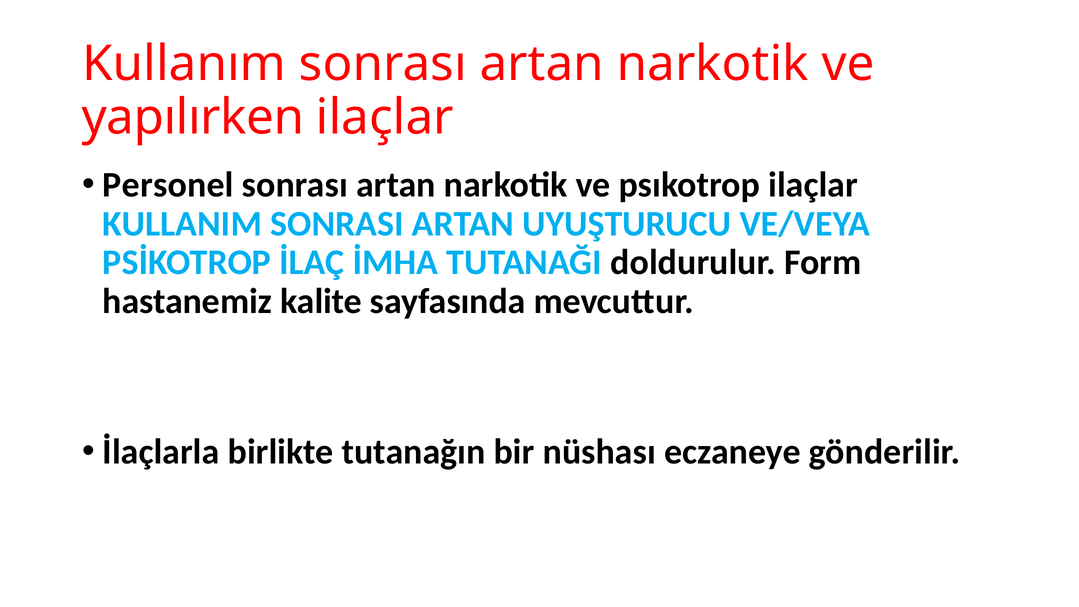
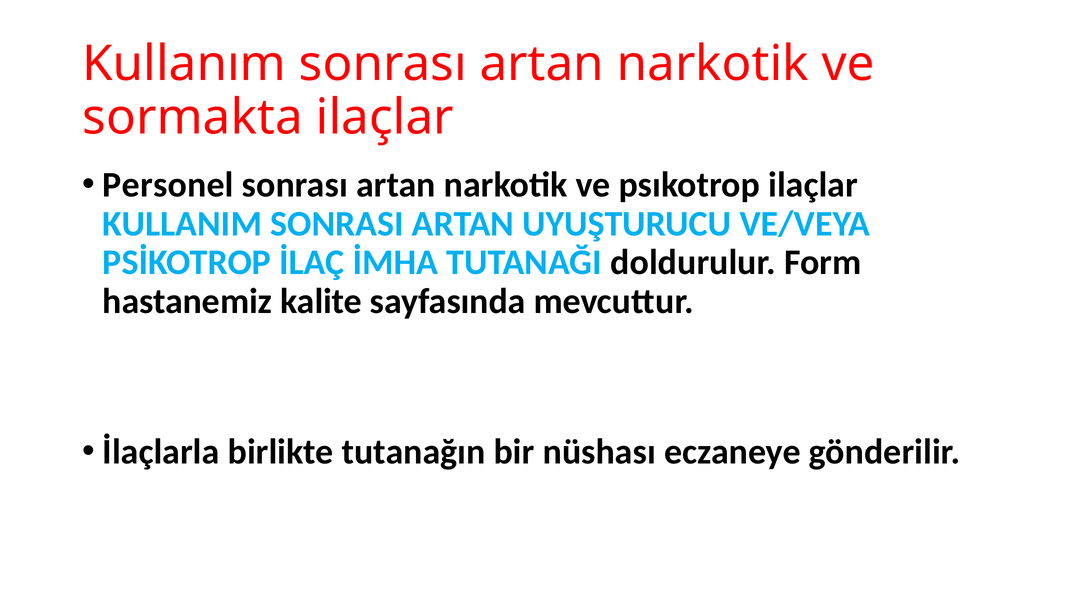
yapılırken: yapılırken -> sormakta (193, 117)
